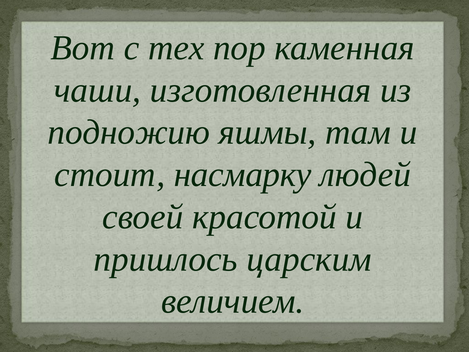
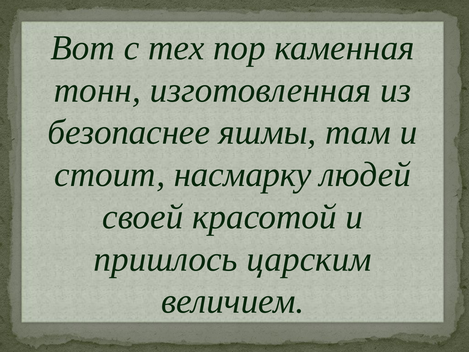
чаши: чаши -> тонн (97, 90)
подножию: подножию -> безопаснее (129, 132)
